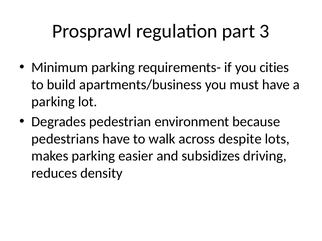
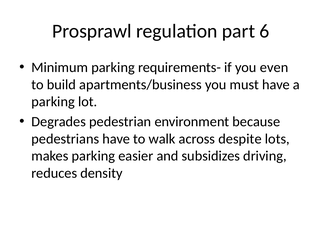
3: 3 -> 6 (264, 31)
cities: cities -> even (274, 68)
